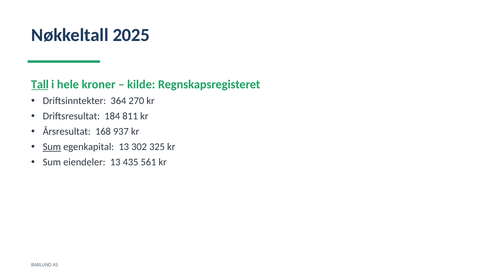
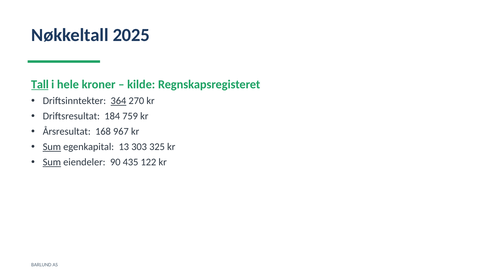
364 underline: none -> present (118, 101)
811: 811 -> 759 (130, 116)
937: 937 -> 967 (121, 132)
302: 302 -> 303 (139, 147)
Sum underline: none -> present (52, 162)
eiendeler 13: 13 -> 90 (115, 162)
561: 561 -> 122 (148, 162)
